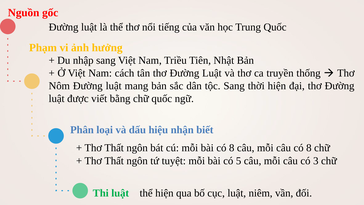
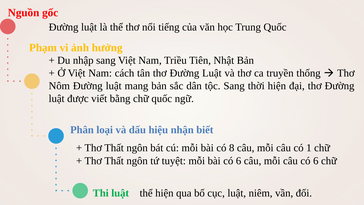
câu có 8: 8 -> 1 (309, 148)
bài có 5: 5 -> 6 (239, 161)
câu có 3: 3 -> 6 (316, 161)
